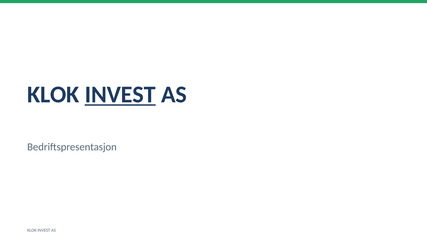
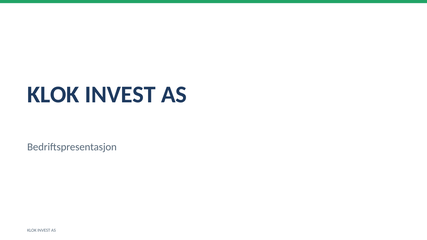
INVEST underline: present -> none (120, 95)
